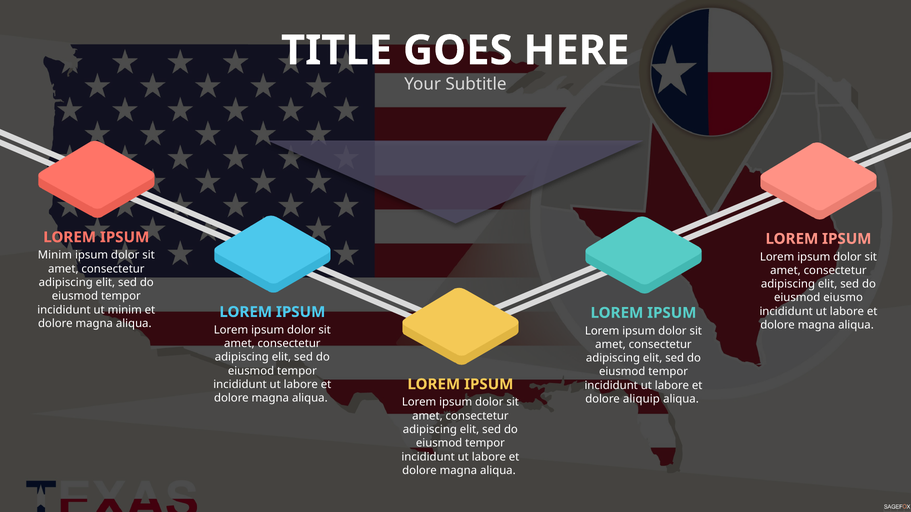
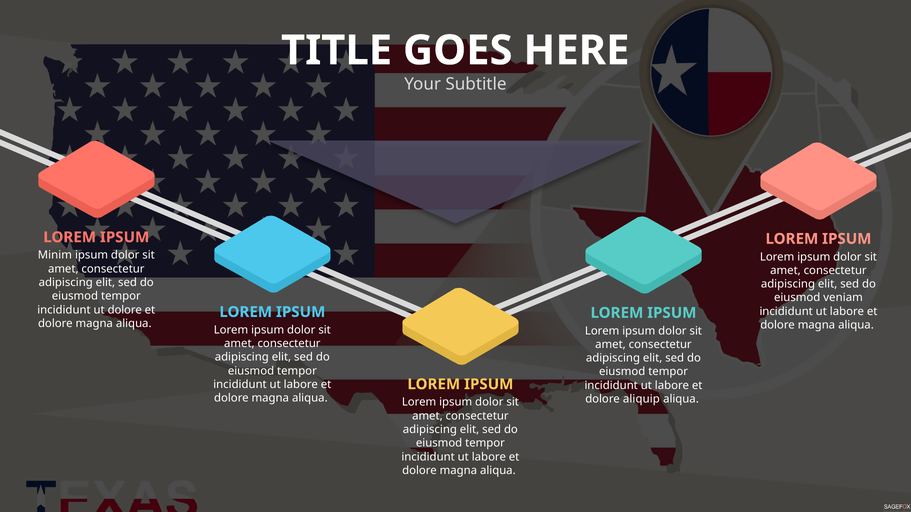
eiusmo: eiusmo -> veniam (843, 298)
ut minim: minim -> dolore (125, 310)
